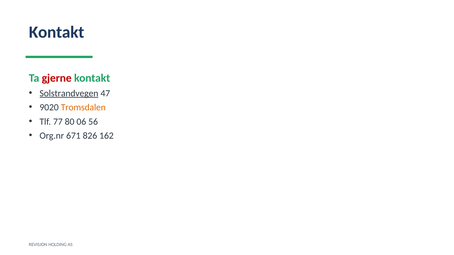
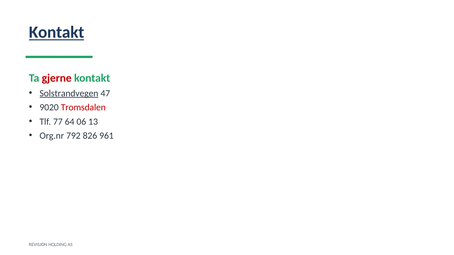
Kontakt underline: none -> present (57, 32)
Tromsdalen colour: orange -> red (83, 108)
80: 80 -> 64 (70, 122)
56: 56 -> 13 (93, 122)
671: 671 -> 792 (73, 136)
162: 162 -> 961 (106, 136)
